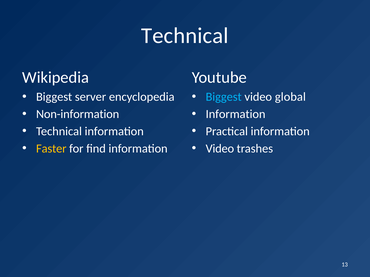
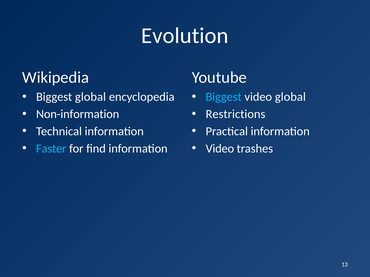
Technical: Technical -> Evolution (185, 36)
Biggest server: server -> global (90, 97)
Information: Information -> Restrictions (236, 114)
Faster colour: yellow -> light blue (51, 149)
